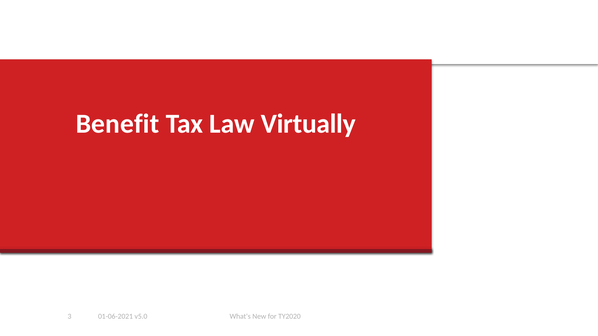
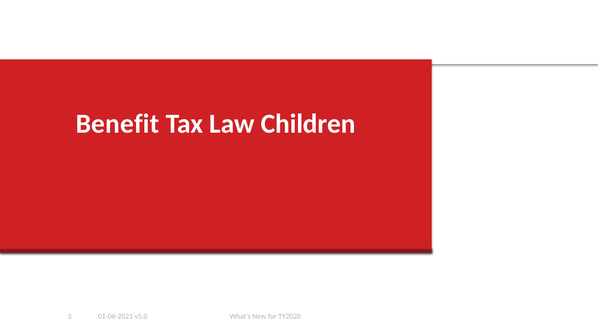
Virtually: Virtually -> Children (308, 124)
